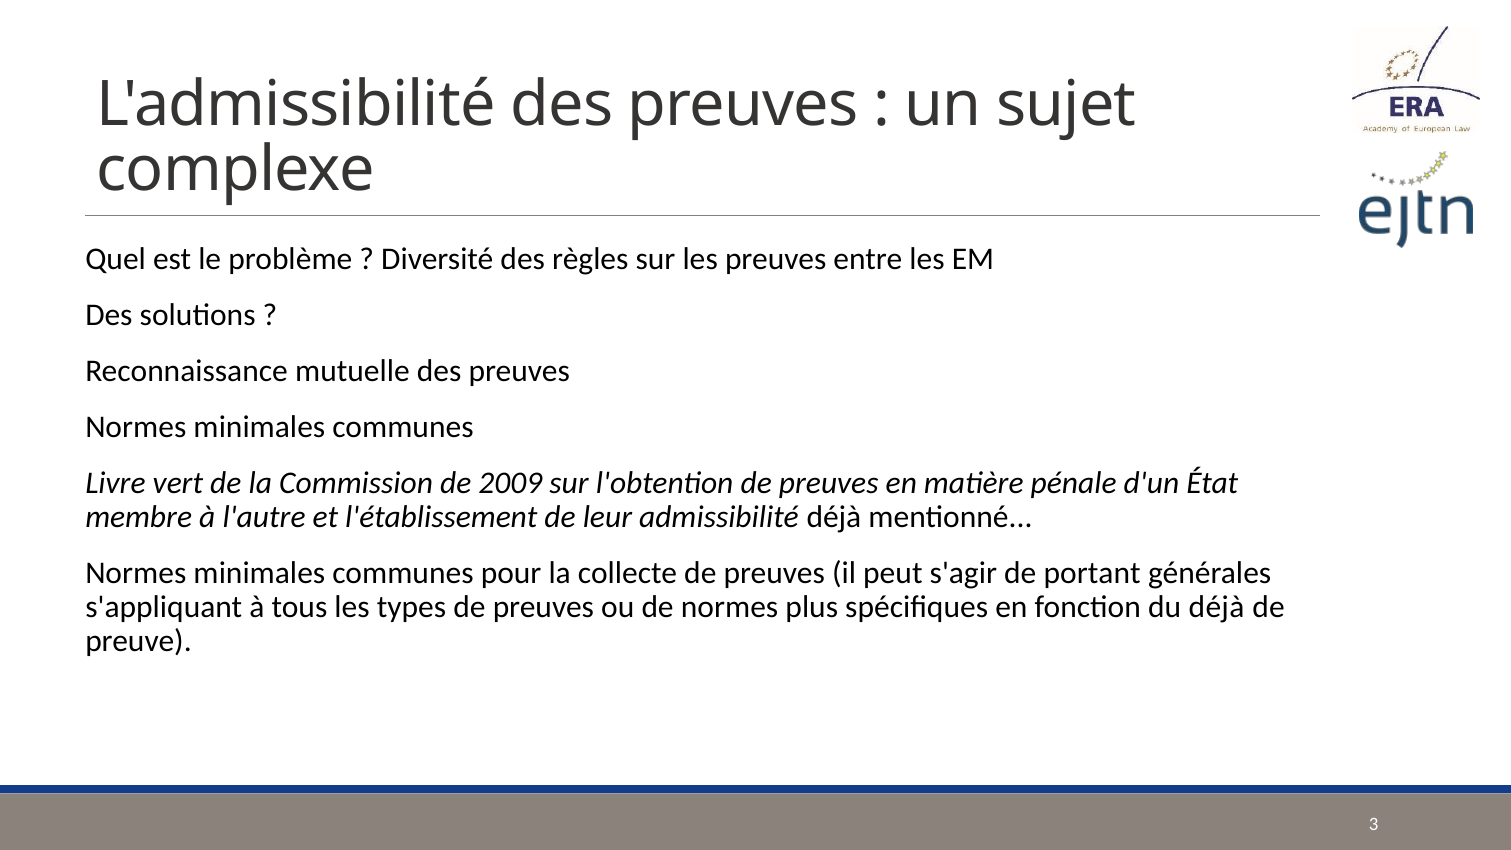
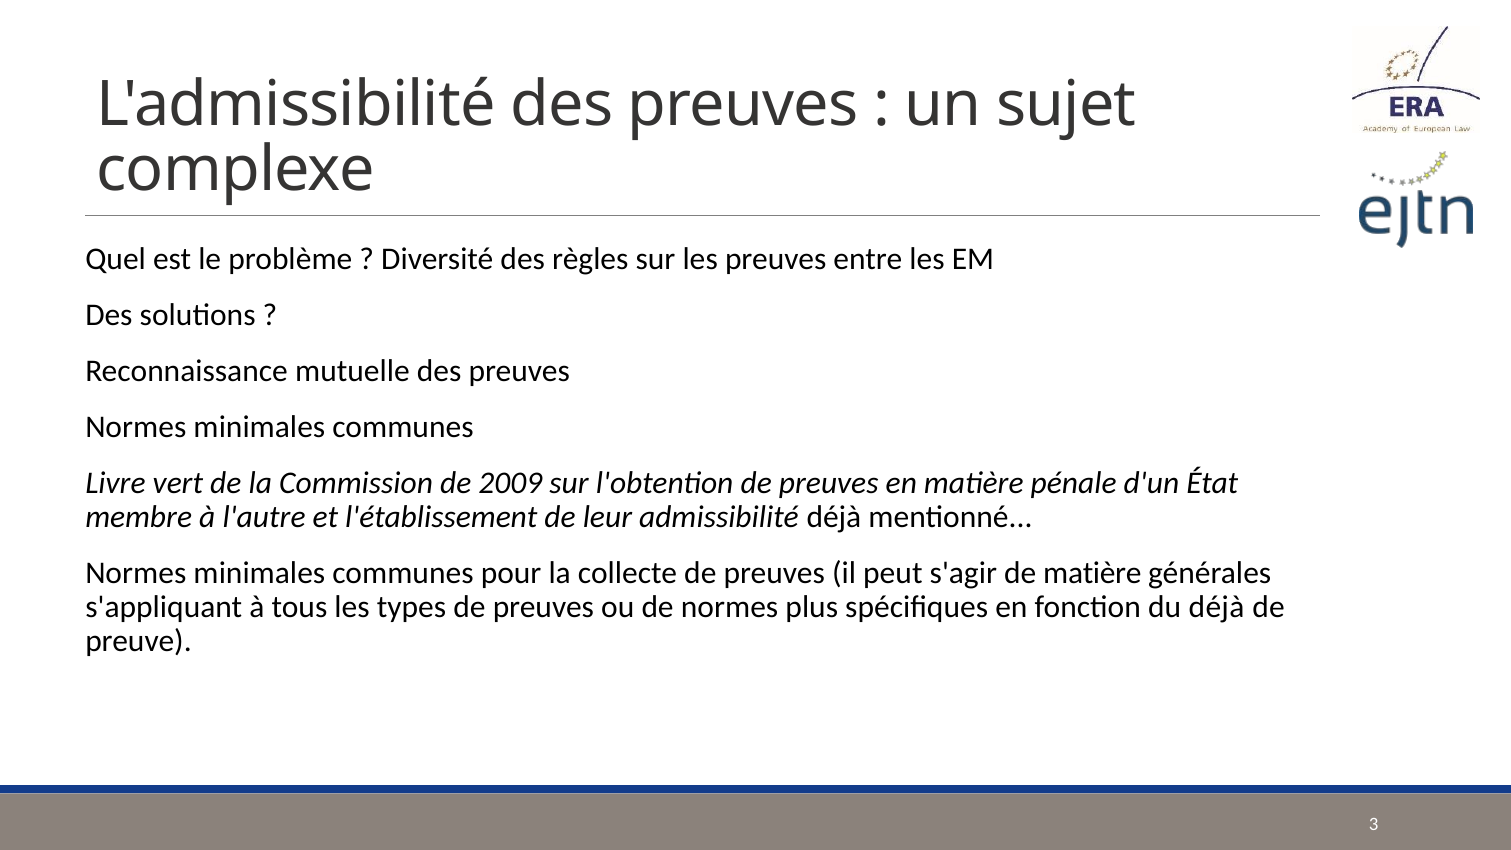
de portant: portant -> matière (1092, 573)
